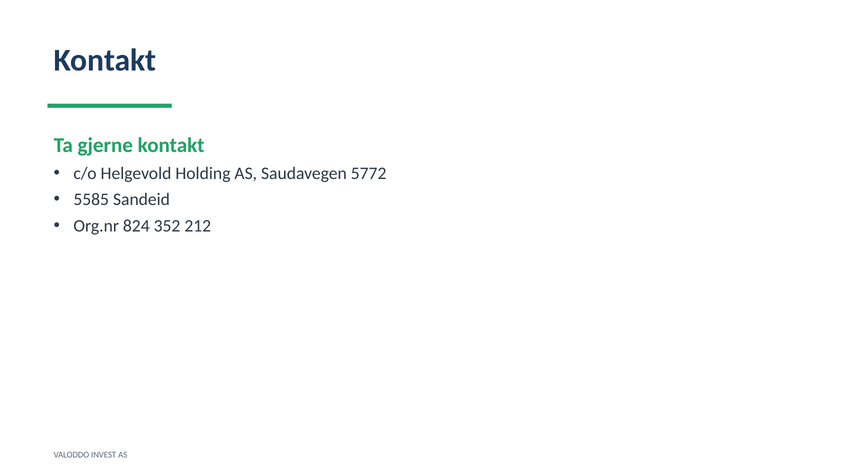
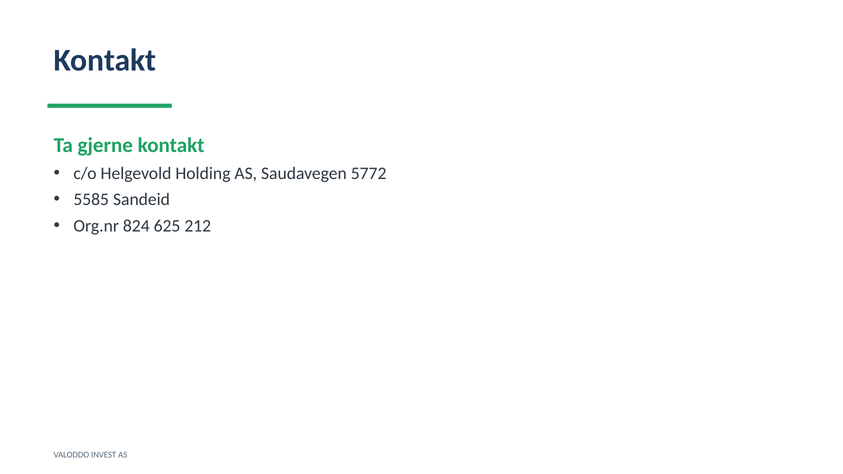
352: 352 -> 625 (167, 226)
